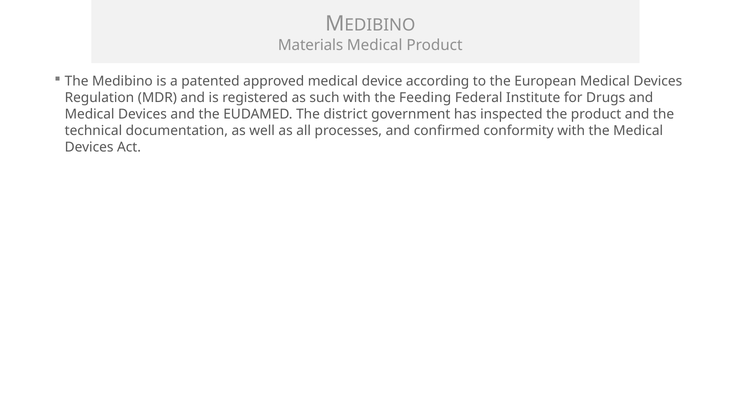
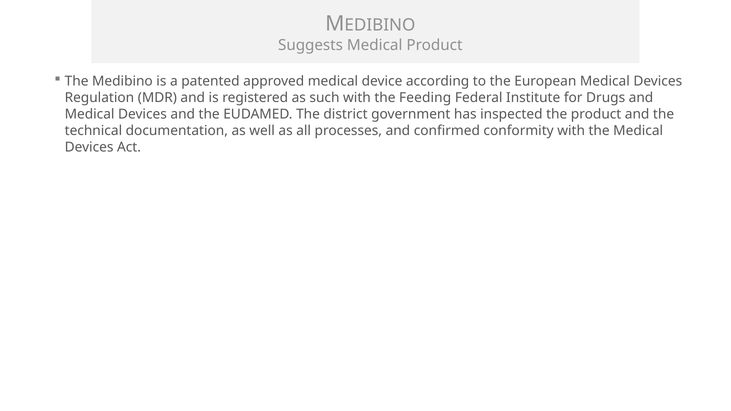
Materials: Materials -> Suggests (311, 45)
